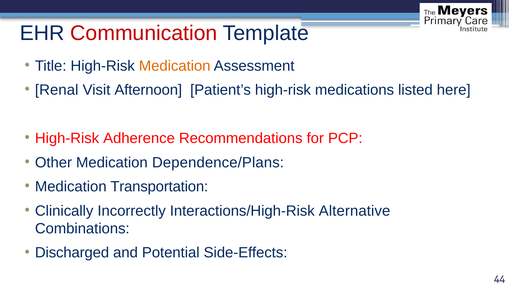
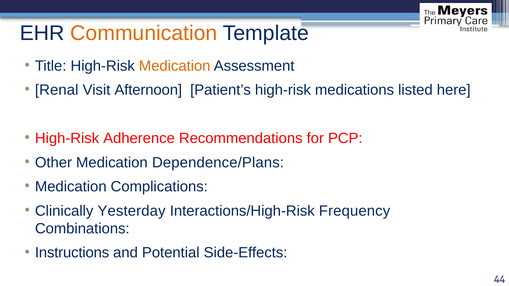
Communication colour: red -> orange (144, 33)
Transportation: Transportation -> Complications (159, 187)
Incorrectly: Incorrectly -> Yesterday (132, 211)
Alternative: Alternative -> Frequency (355, 211)
Discharged: Discharged -> Instructions (72, 253)
